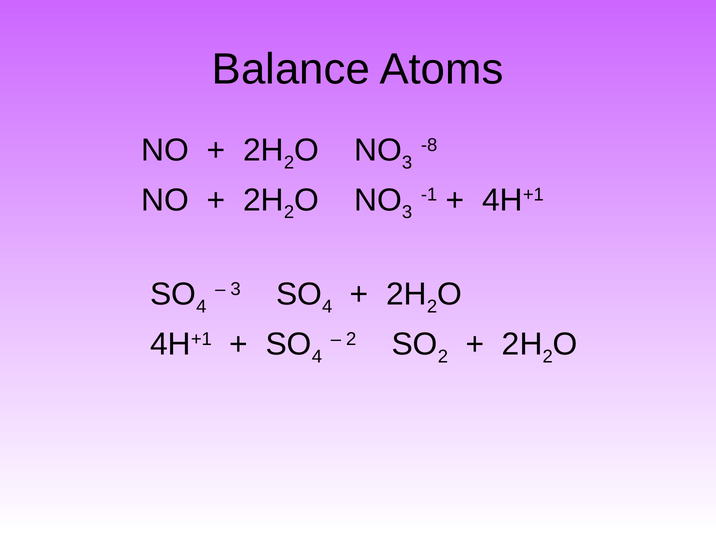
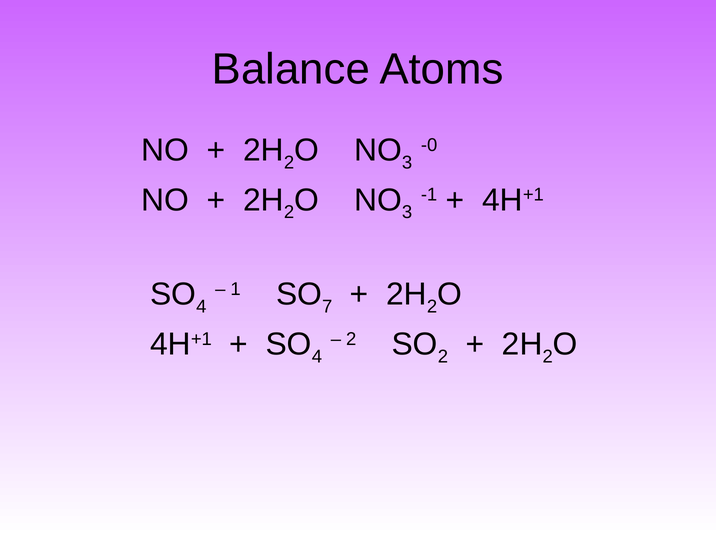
-8: -8 -> -0 (429, 145)
3: 3 -> 1 (236, 289)
4: 4 -> 7 (327, 307)
